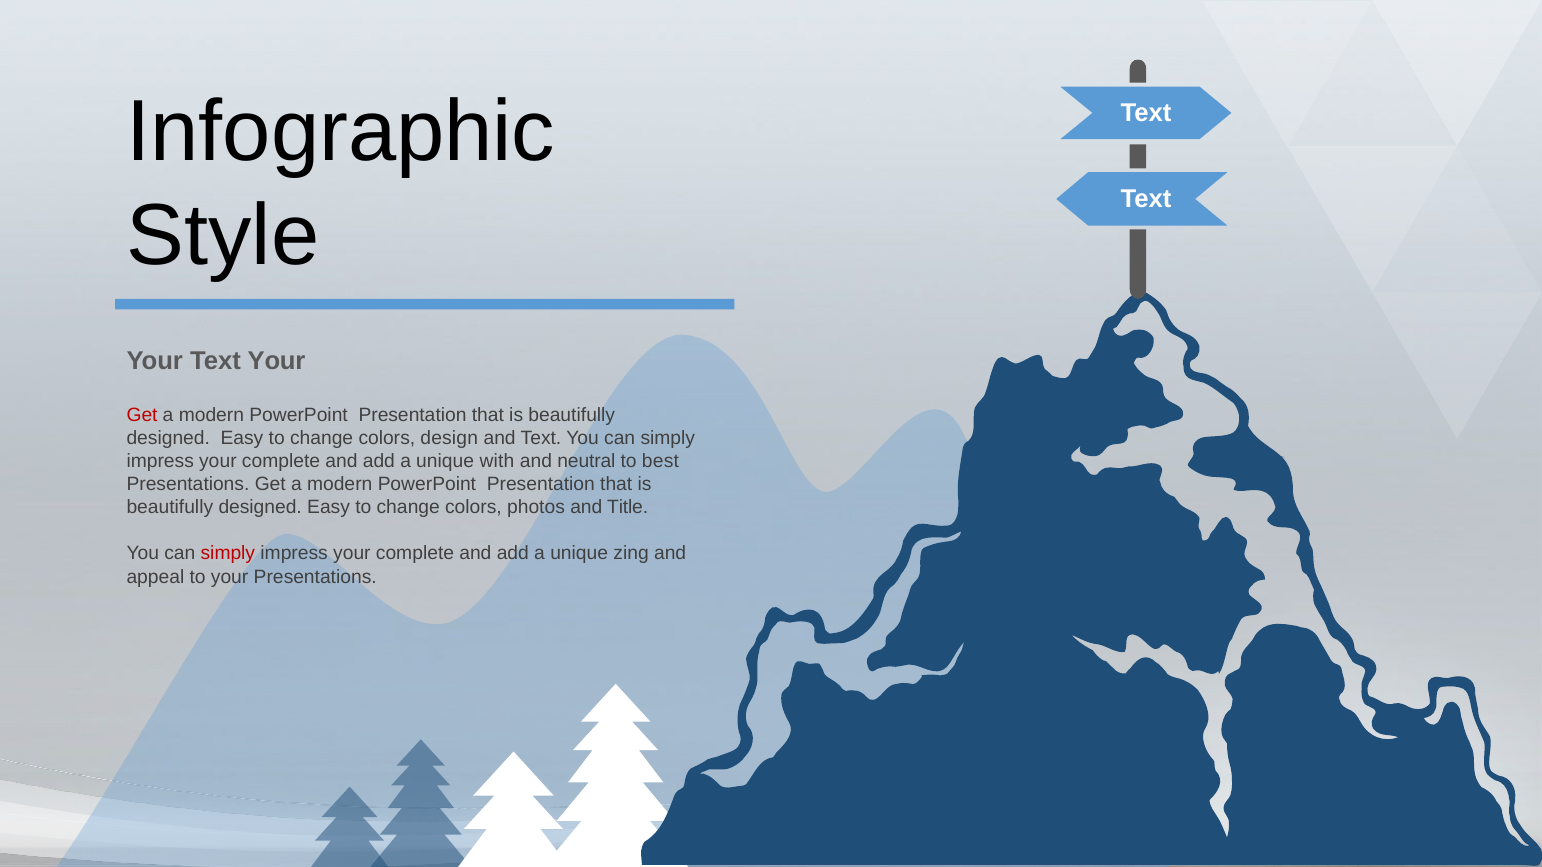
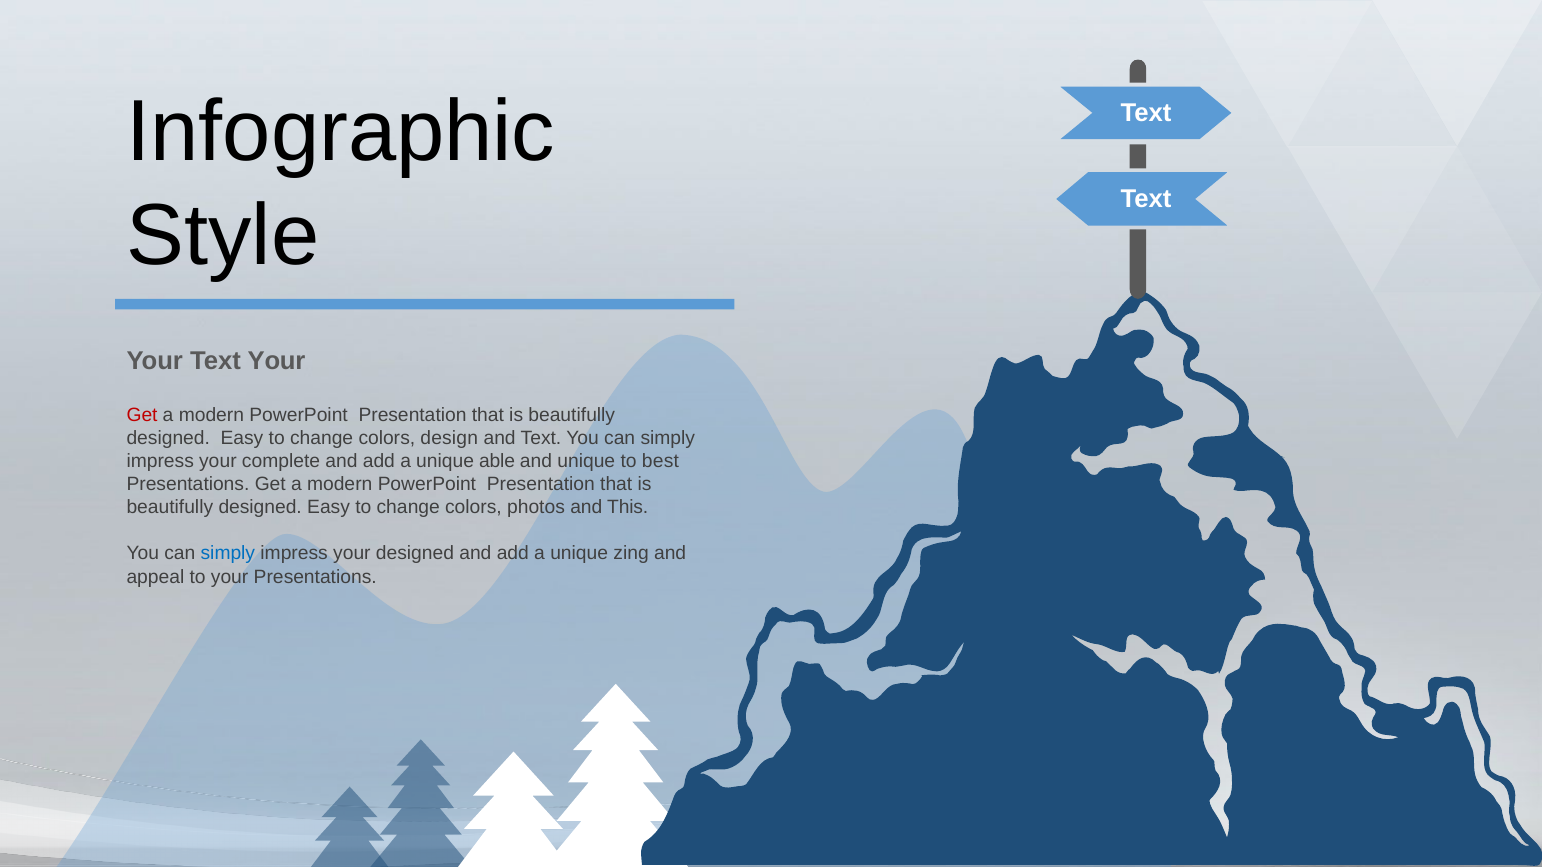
with: with -> able (497, 461)
and neutral: neutral -> unique (586, 461)
Title: Title -> This (628, 508)
simply colour: red -> blue (228, 554)
complete: complete -> designed (415, 554)
